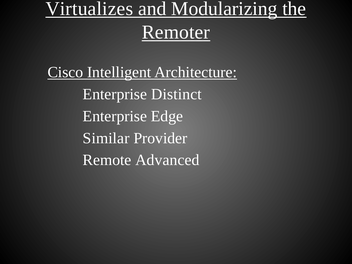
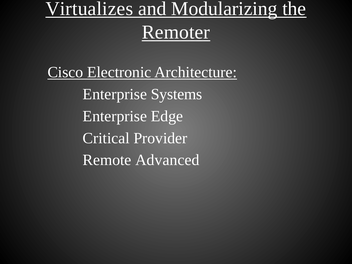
Intelligent: Intelligent -> Electronic (119, 72)
Distinct: Distinct -> Systems (177, 94)
Similar: Similar -> Critical (106, 138)
